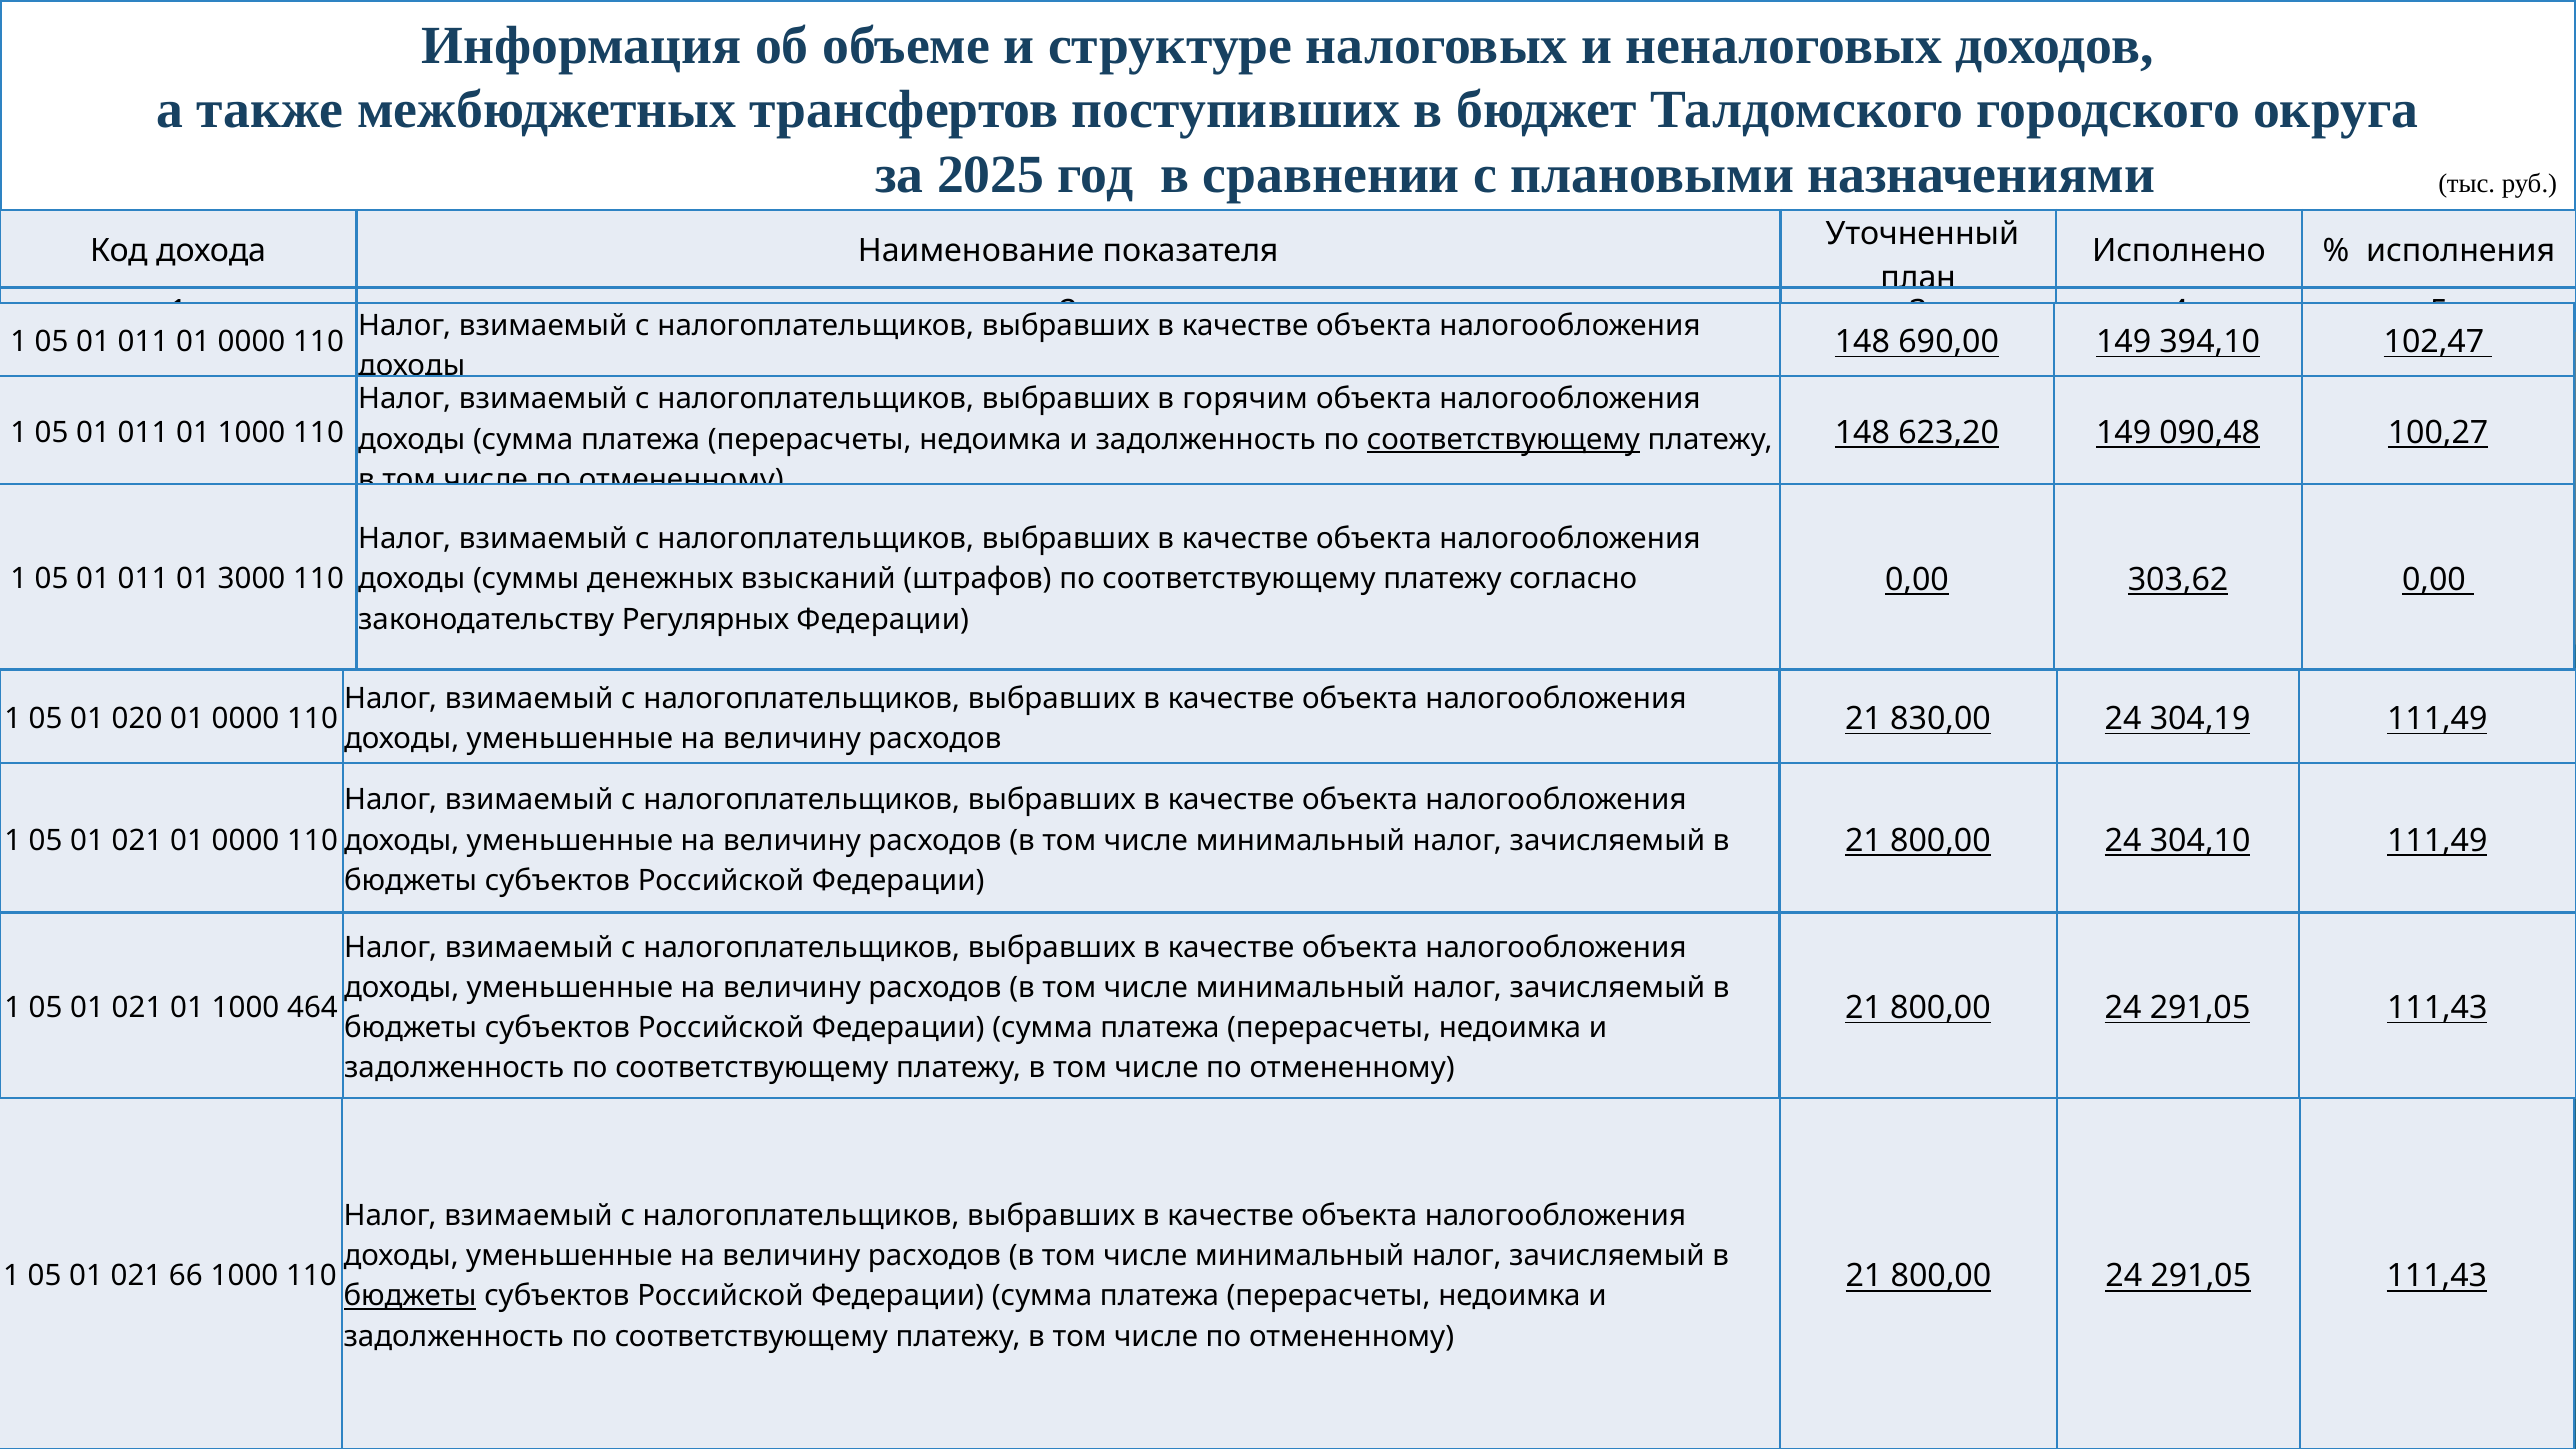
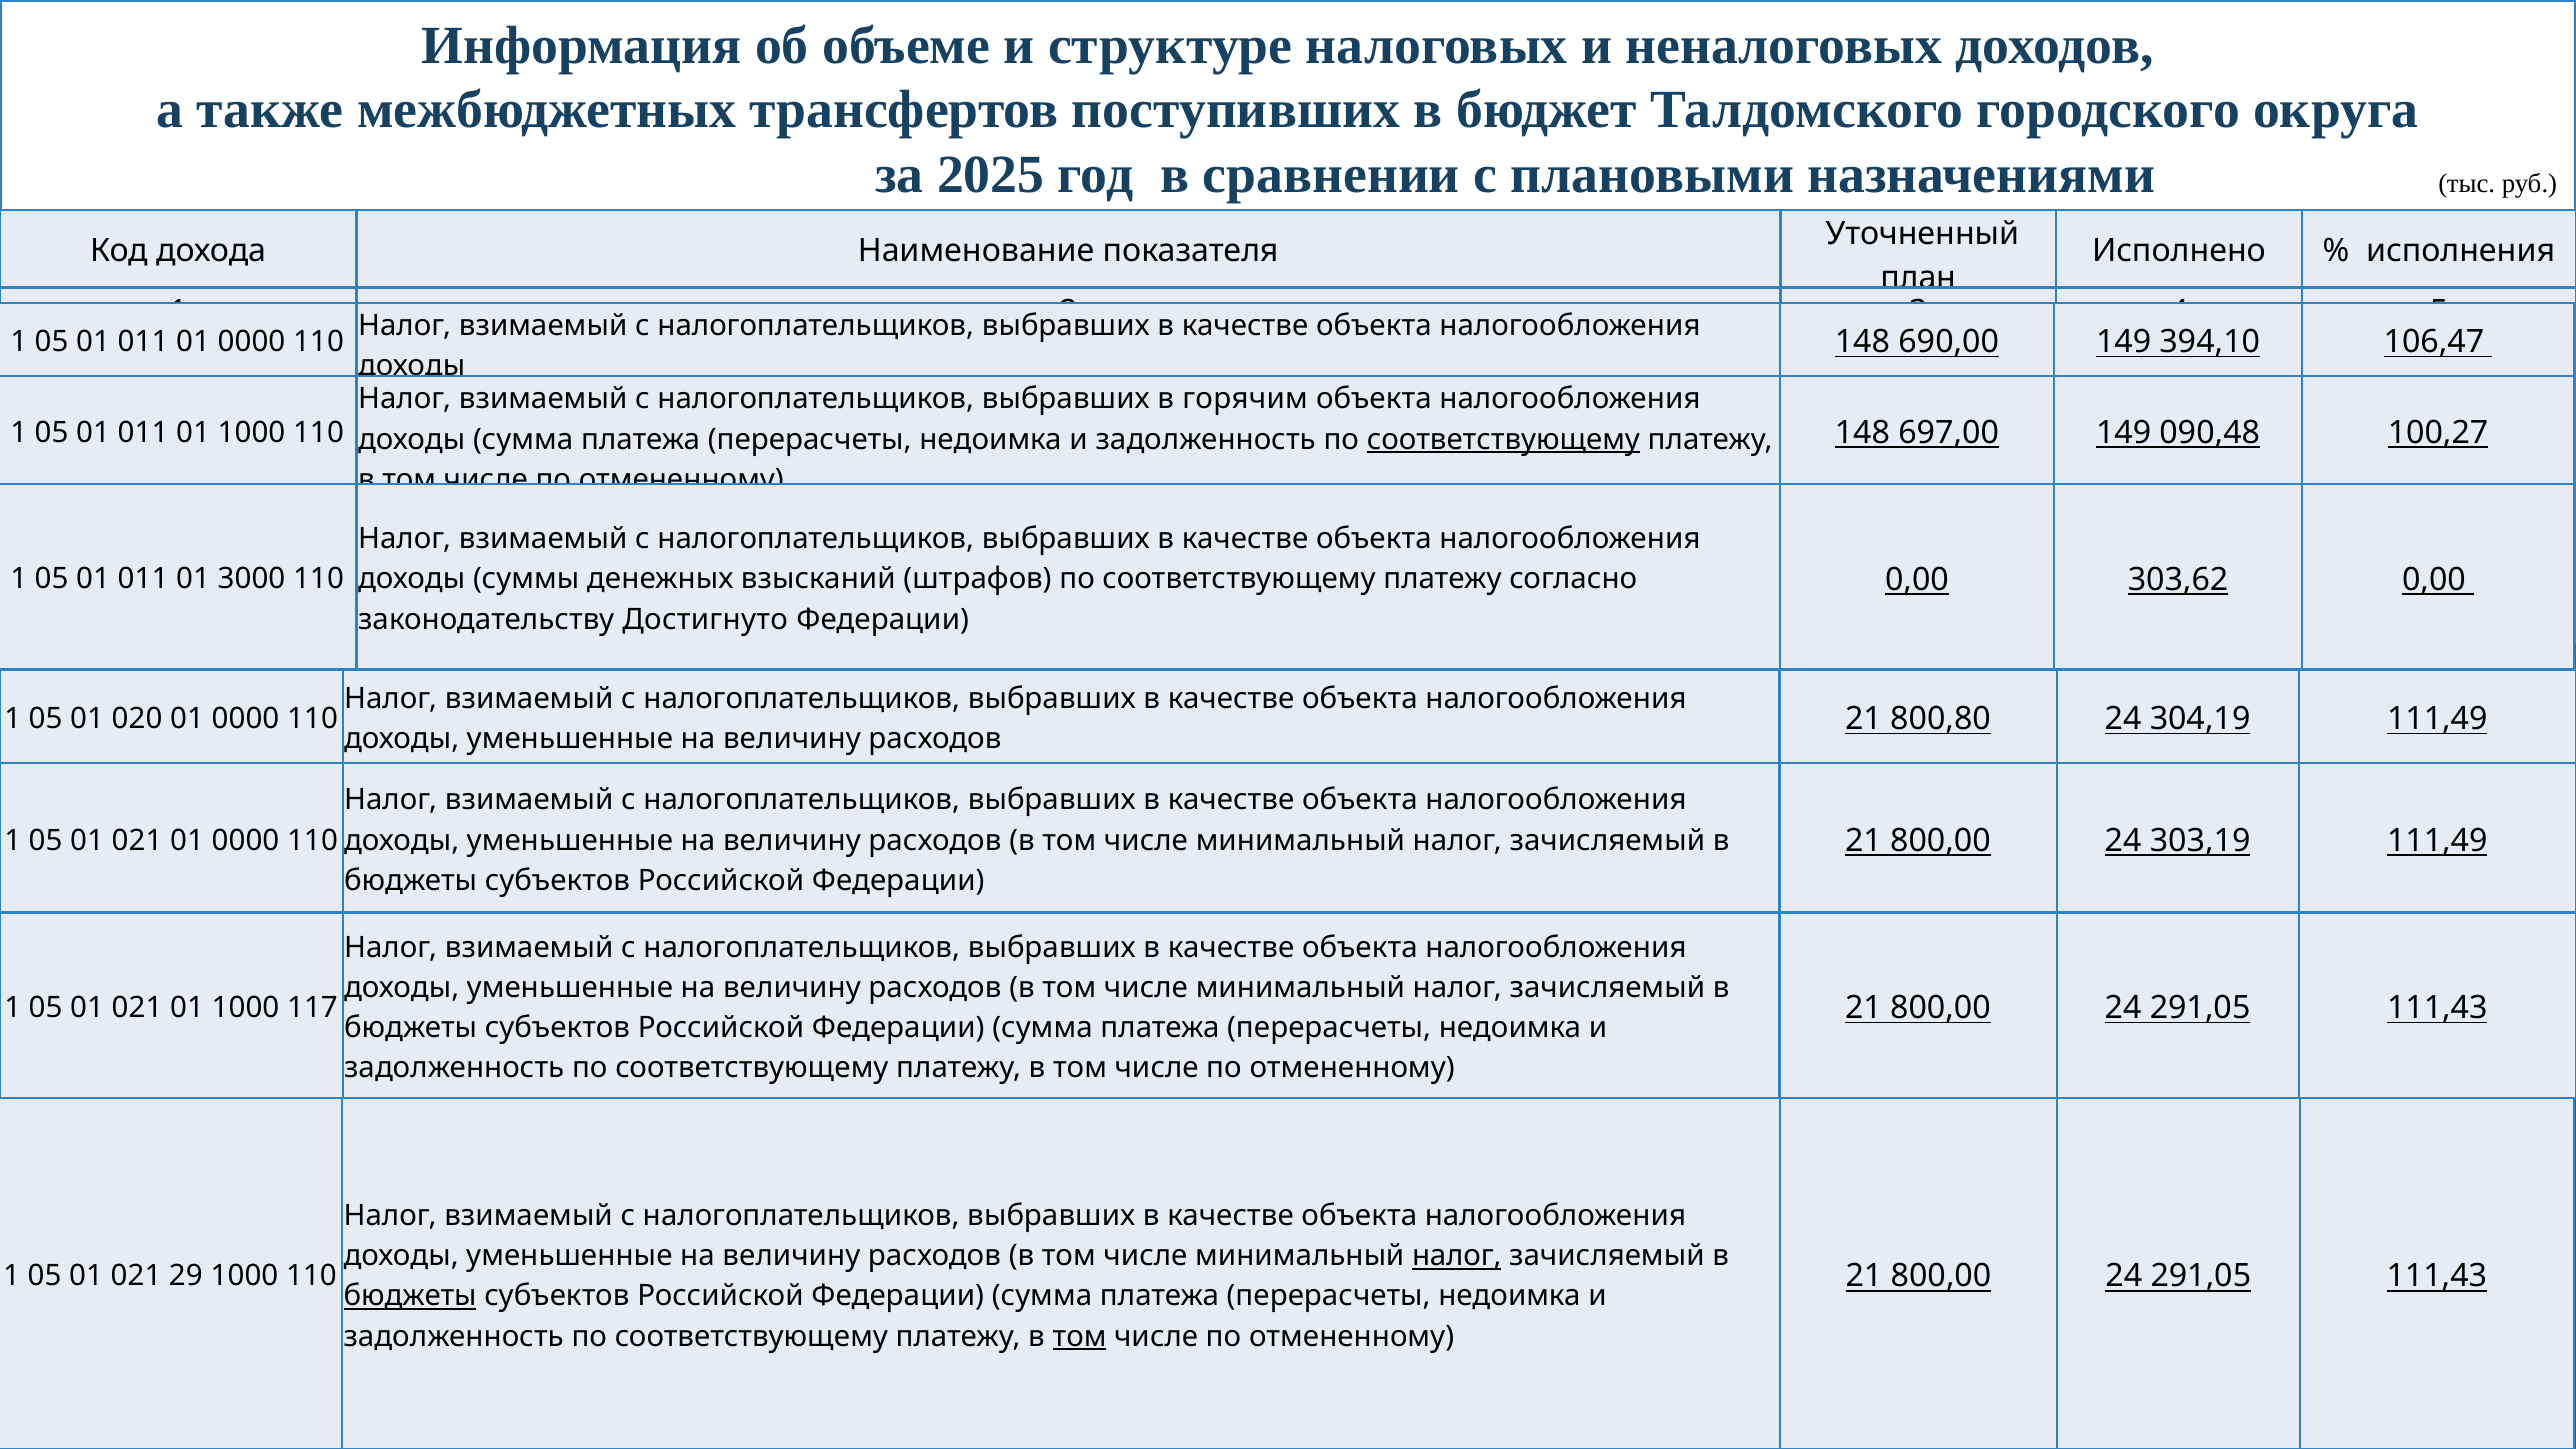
102,47: 102,47 -> 106,47 (2434, 342)
623,20: 623,20 -> 697,00 (1949, 433)
Регулярных: Регулярных -> Достигнуто (705, 619)
830,00: 830,00 -> 800,80 (1941, 719)
304,10: 304,10 -> 303,19 (2200, 840)
464: 464 -> 117 (313, 1008)
налог underline: none -> present (1457, 1256)
66: 66 -> 29 (186, 1276)
том underline: none -> present (1080, 1336)
